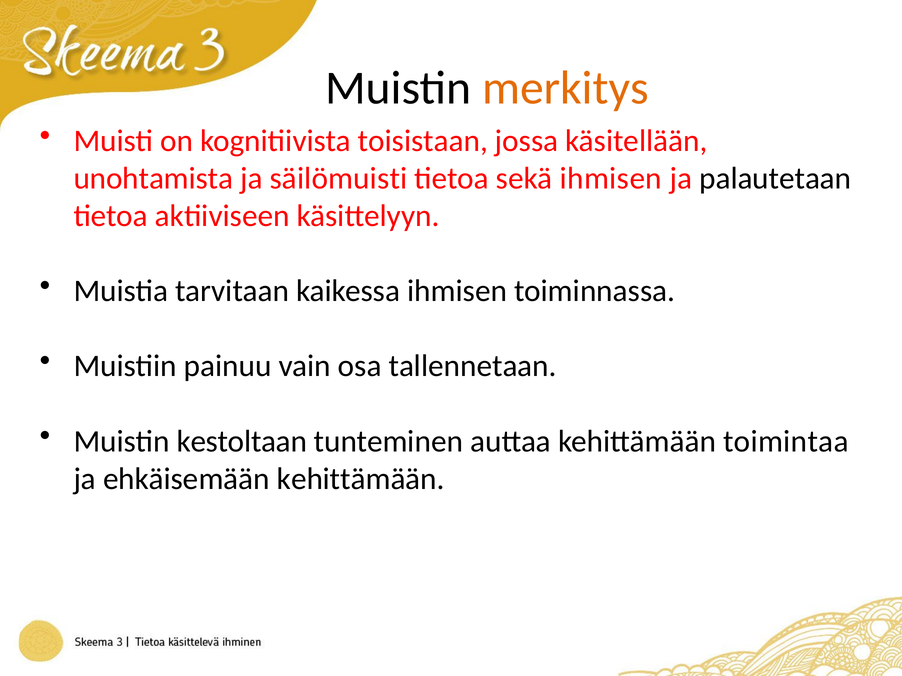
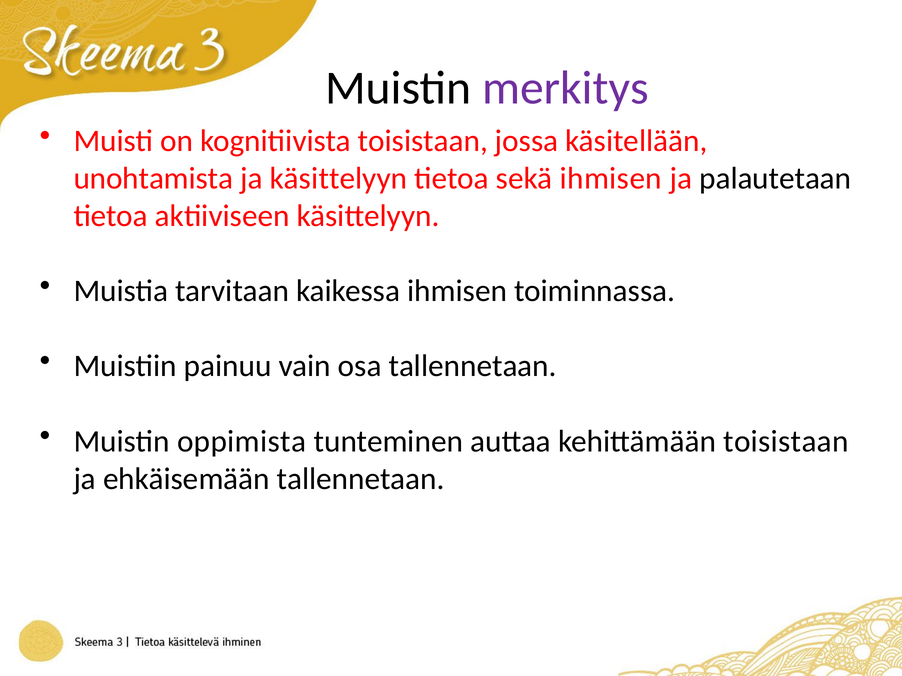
merkitys colour: orange -> purple (565, 88)
ja säilömuisti: säilömuisti -> käsittelyyn (338, 179)
kestoltaan: kestoltaan -> oppimista (242, 442)
kehittämään toimintaa: toimintaa -> toisistaan (786, 442)
ehkäisemään kehittämään: kehittämään -> tallennetaan (361, 479)
